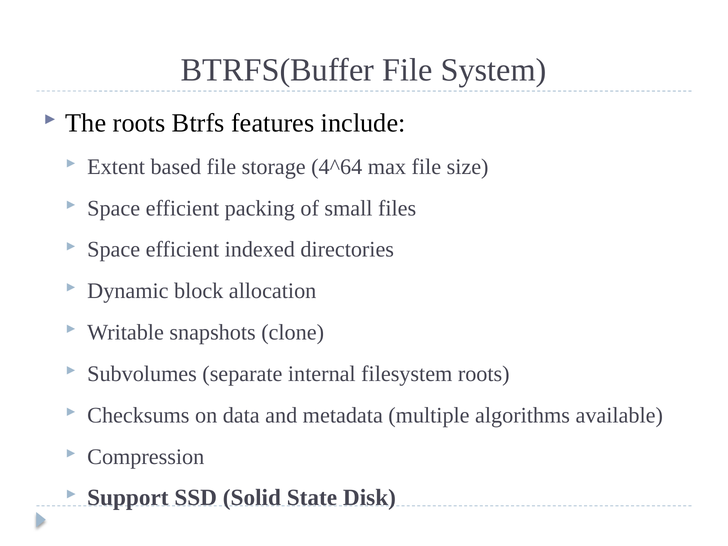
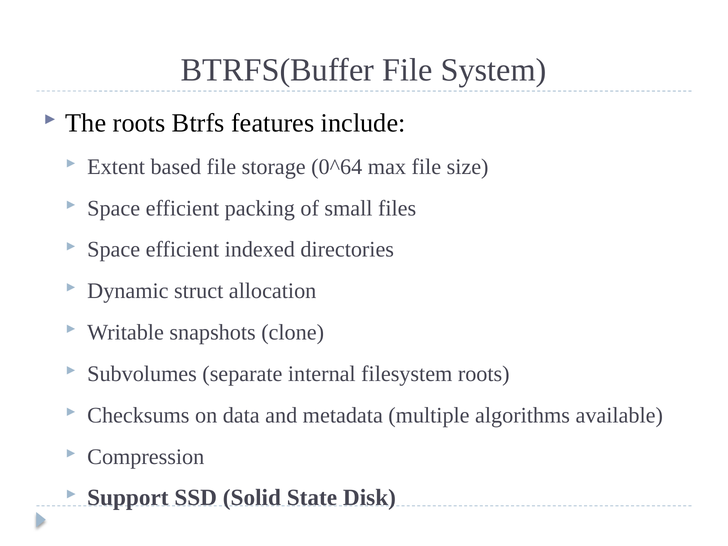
4^64: 4^64 -> 0^64 (337, 167)
block: block -> struct (199, 291)
